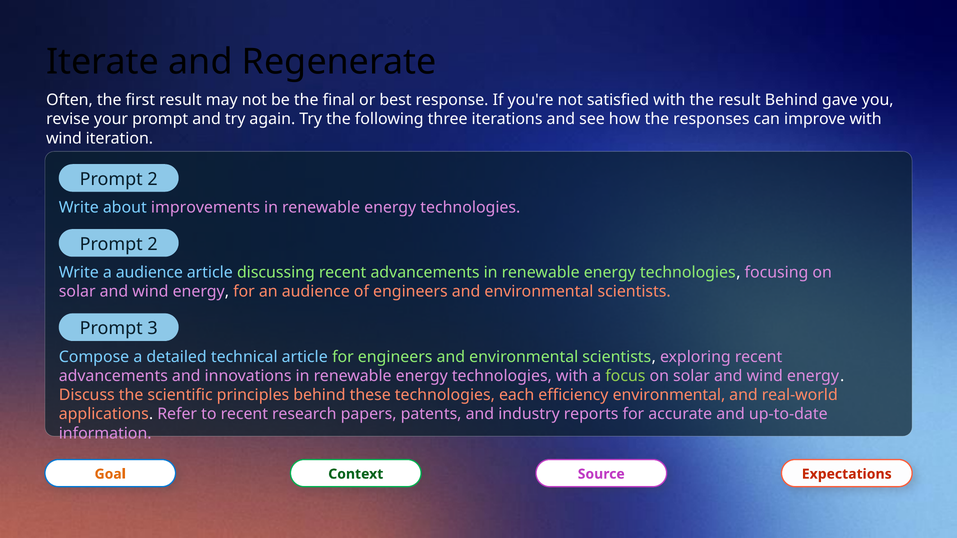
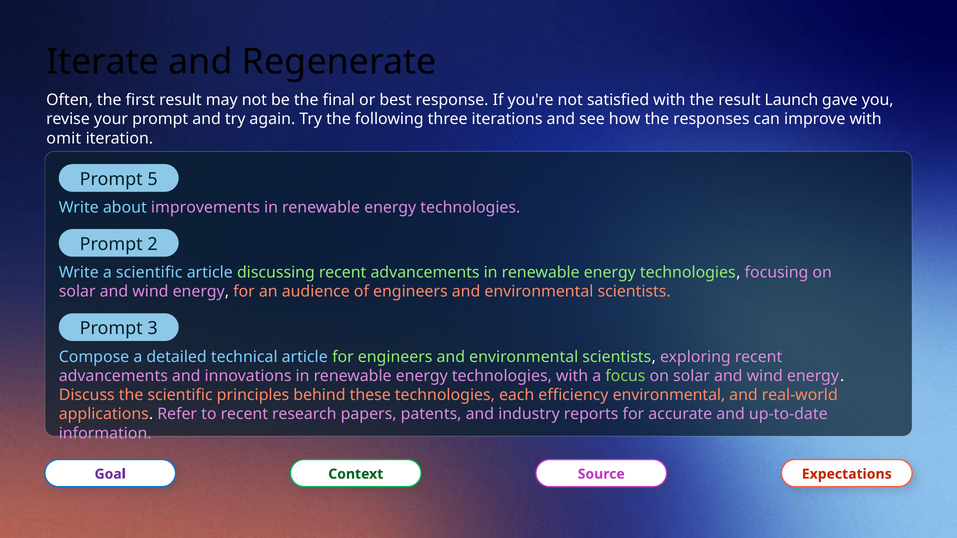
result Behind: Behind -> Launch (791, 100)
wind: wind -> omit (64, 138)
2: 2 -> 5 (153, 179)
a audience: audience -> scientific (149, 273)
Goal colour: orange -> purple (110, 474)
